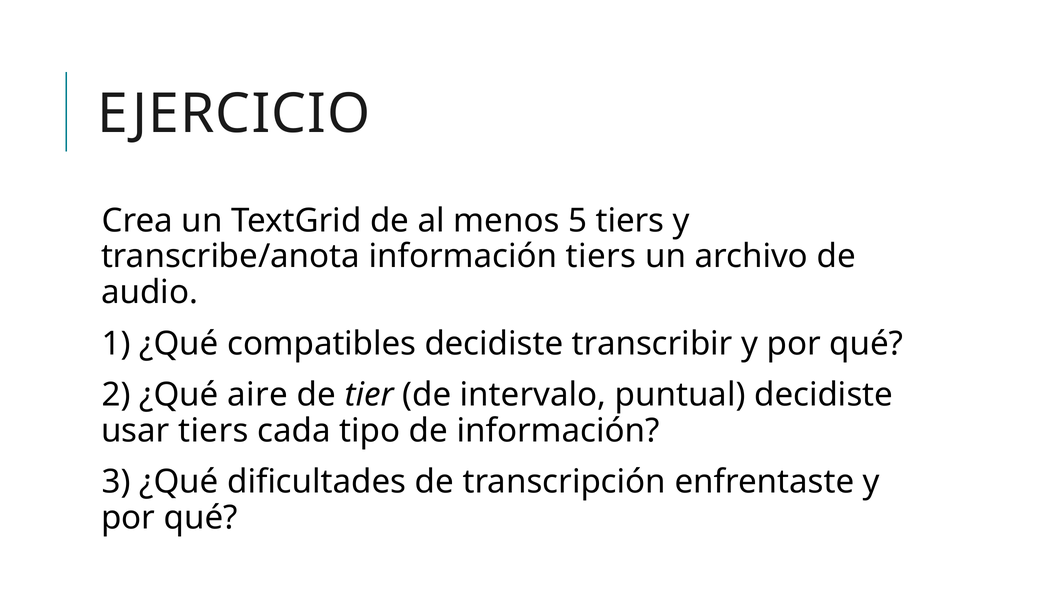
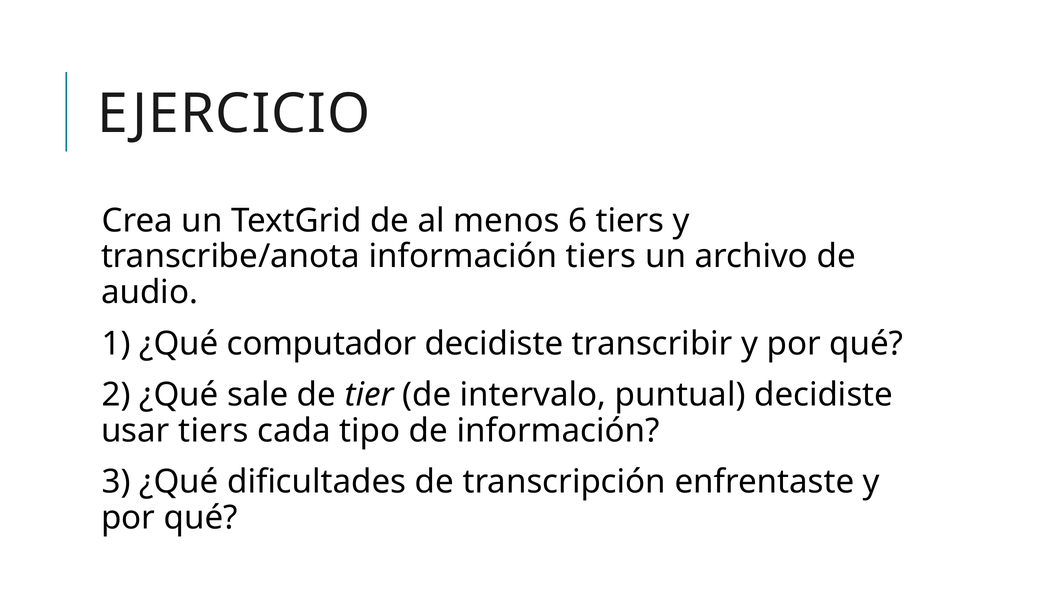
5: 5 -> 6 (578, 221)
compatibles: compatibles -> computador (322, 344)
aire: aire -> sale (258, 395)
